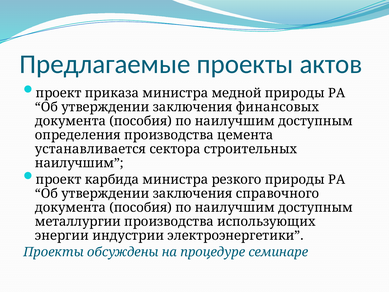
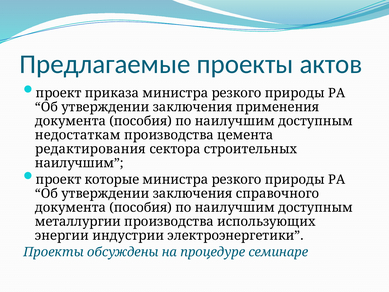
приказа министра медной: медной -> резкого (236, 93)
финансовых: финансовых -> применения (278, 107)
определения: определения -> недостаткам (78, 135)
устанавливается: устанавливается -> редактирования (91, 149)
карбида: карбида -> которые (112, 179)
